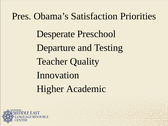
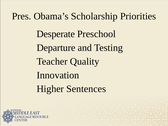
Satisfaction: Satisfaction -> Scholarship (94, 16)
Academic: Academic -> Sentences (86, 89)
